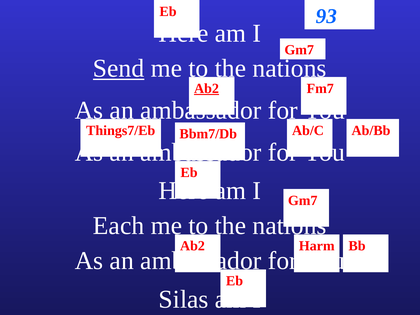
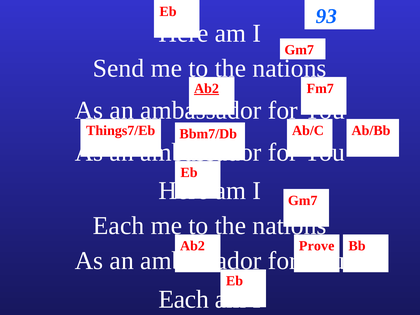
Send underline: present -> none (119, 68)
Harm: Harm -> Prove (317, 246)
Silas: Silas -> Each (184, 299)
